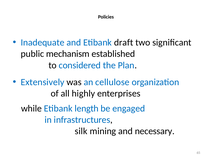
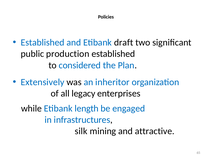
Inadequate: Inadequate -> Established (43, 42)
mechanism: mechanism -> production (68, 54)
cellulose: cellulose -> inheritor (112, 82)
highly: highly -> legacy (83, 93)
necessary: necessary -> attractive (155, 131)
